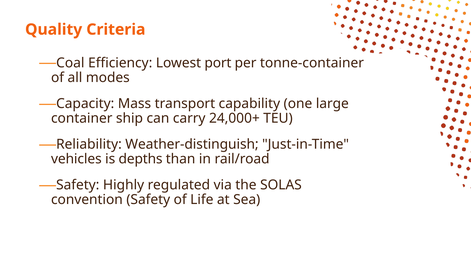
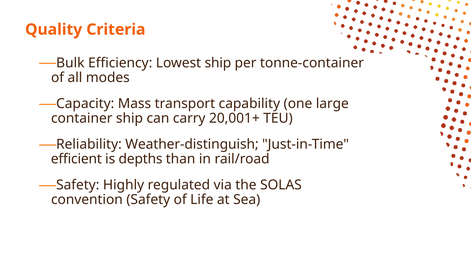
Coal: Coal -> Bulk (70, 63)
Lowest port: port -> ship (218, 63)
24,000+: 24,000+ -> 20,001+ (234, 118)
vehicles: vehicles -> efficient (76, 159)
